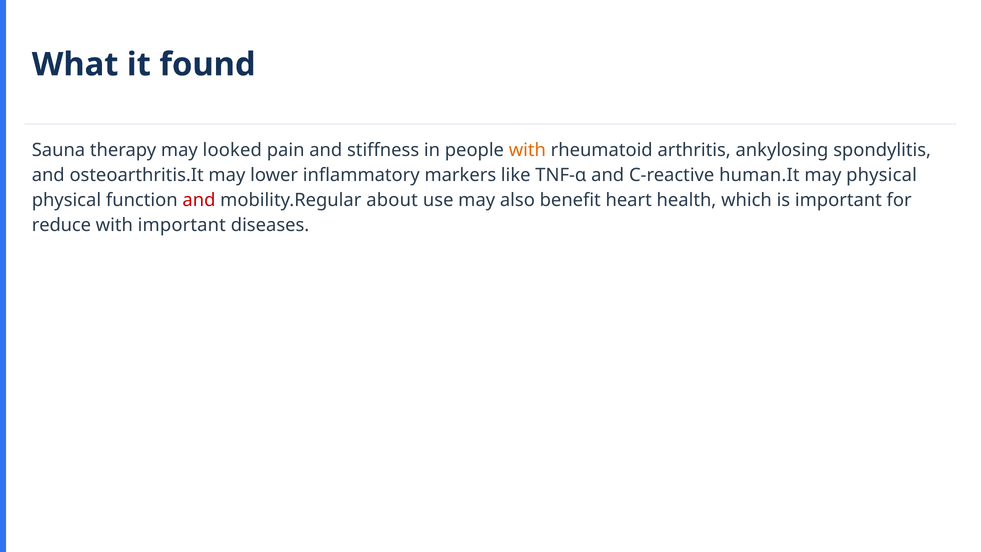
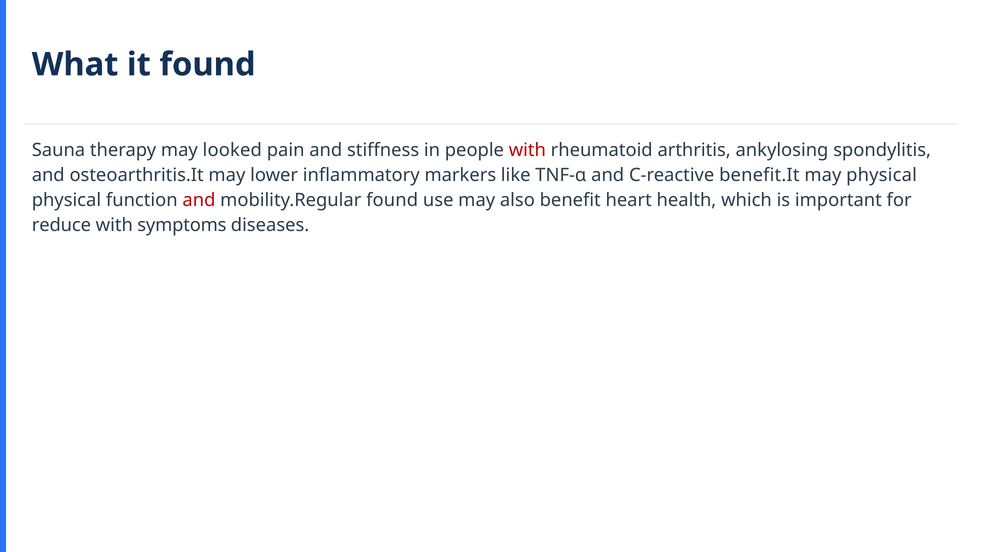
with colour: orange -> red (527, 150)
human.It: human.It -> benefit.It (759, 175)
mobility.Regular about: about -> found (392, 200)
with important: important -> symptoms (182, 225)
